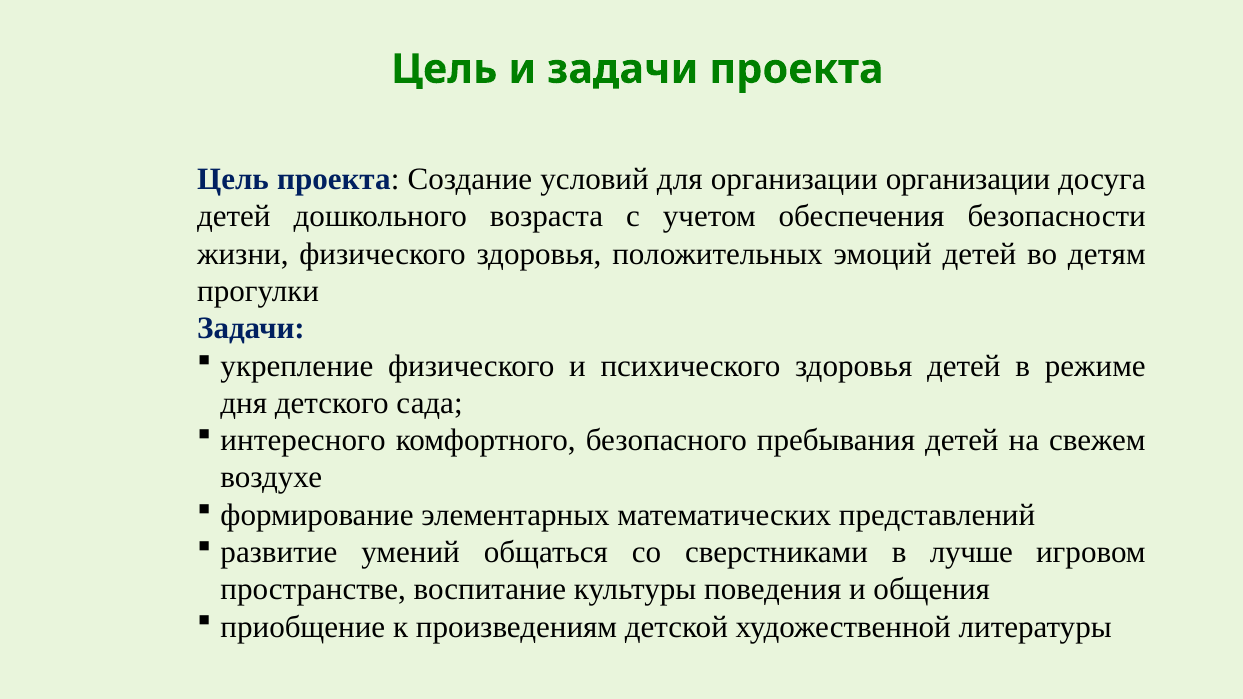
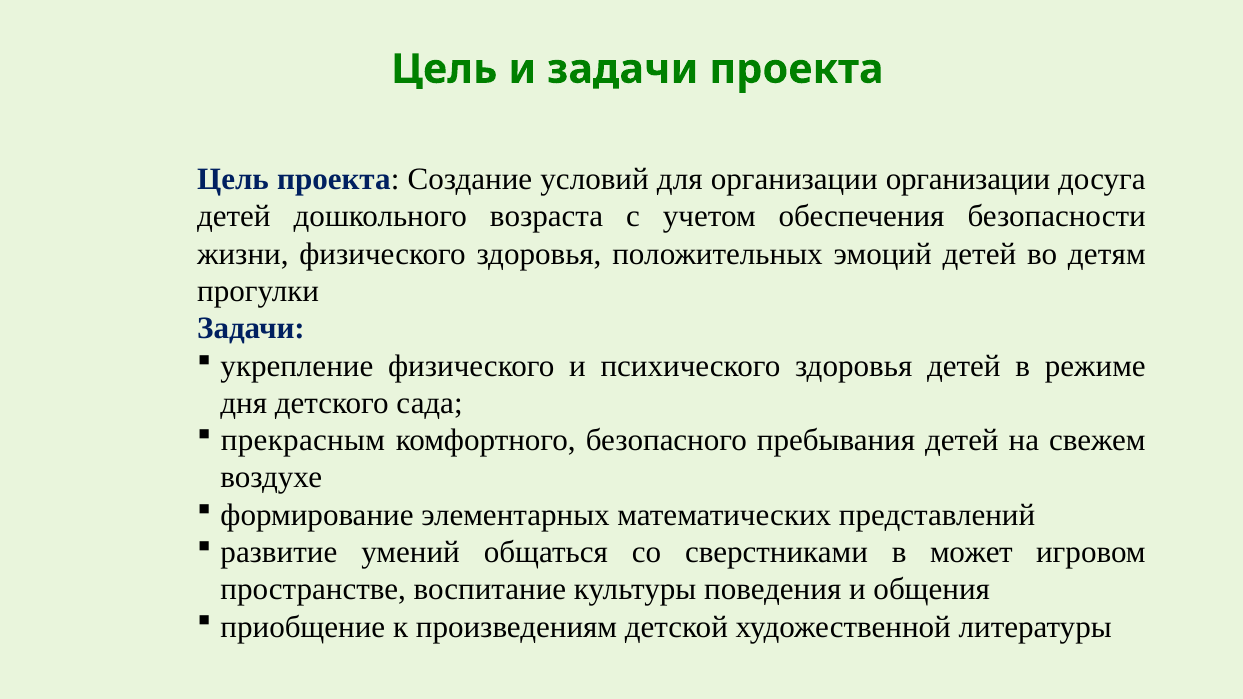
интересного: интересного -> прекрасным (303, 440)
лучше: лучше -> может (971, 552)
